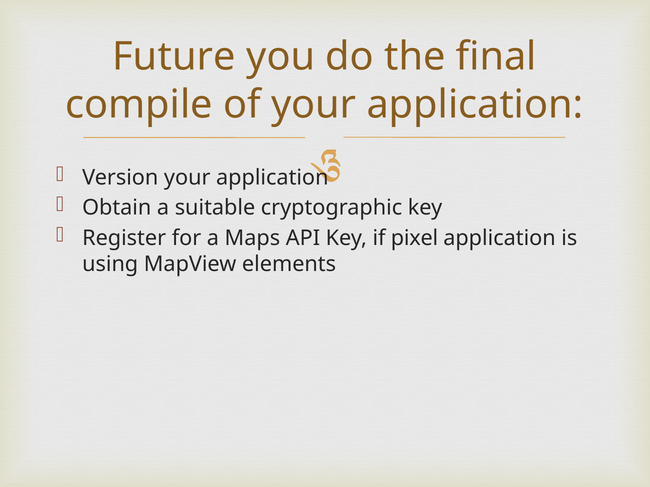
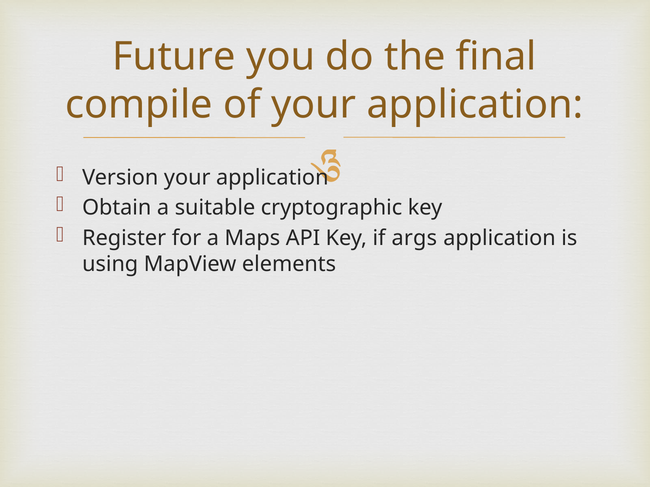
pixel: pixel -> args (414, 238)
